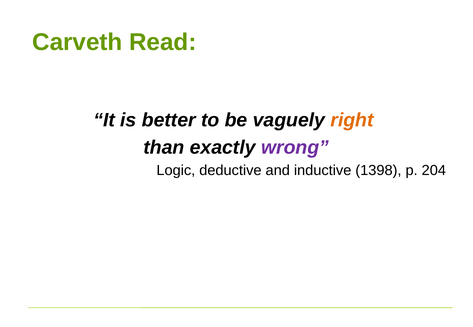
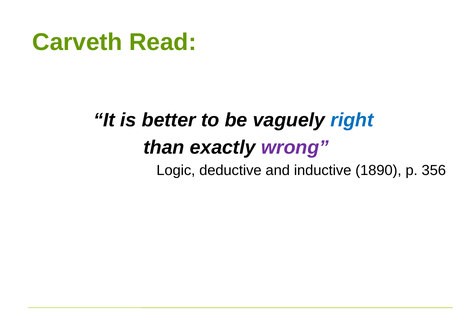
right colour: orange -> blue (352, 120)
1398: 1398 -> 1890 (378, 170)
204: 204 -> 356 (434, 170)
